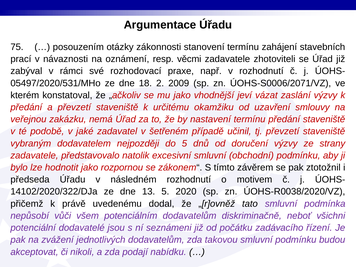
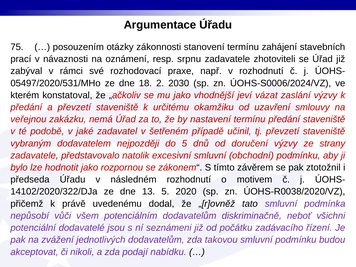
věcmi: věcmi -> srpnu (189, 59)
2009: 2009 -> 2030 (179, 83)
ÚOHS-S0006/2071/VZ: ÚOHS-S0006/2071/VZ -> ÚOHS-S0006/2024/VZ (281, 83)
